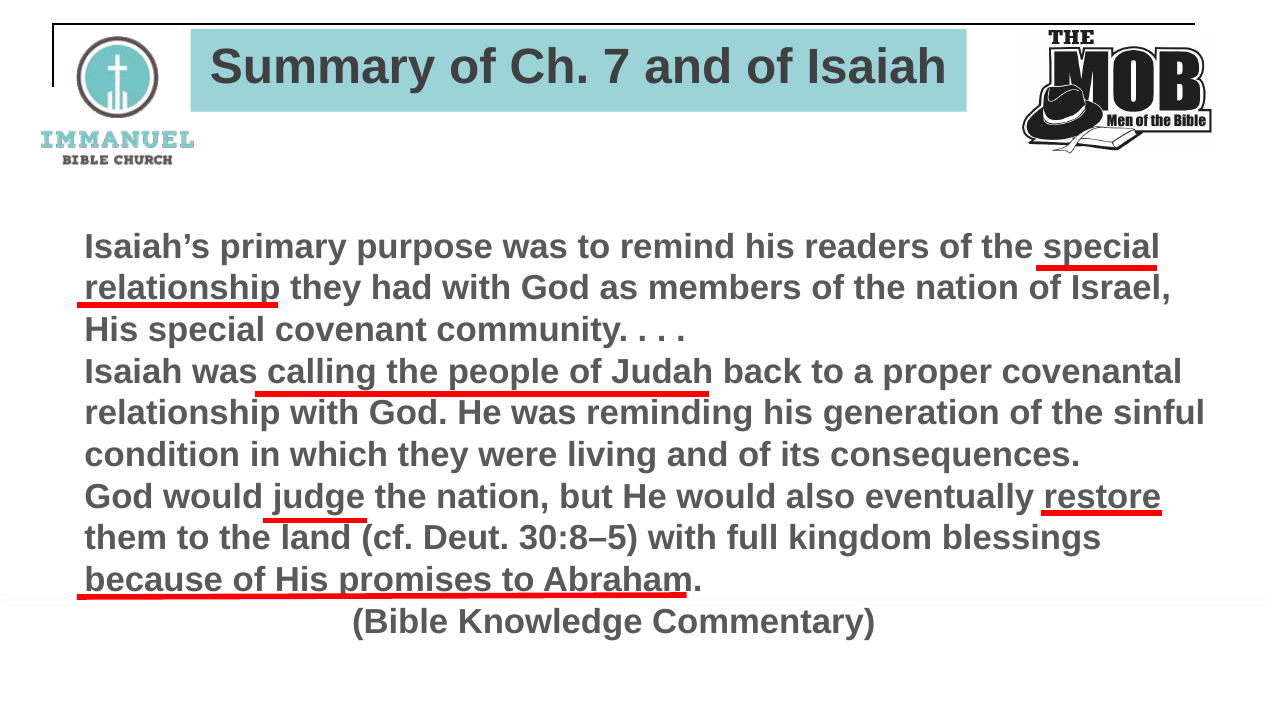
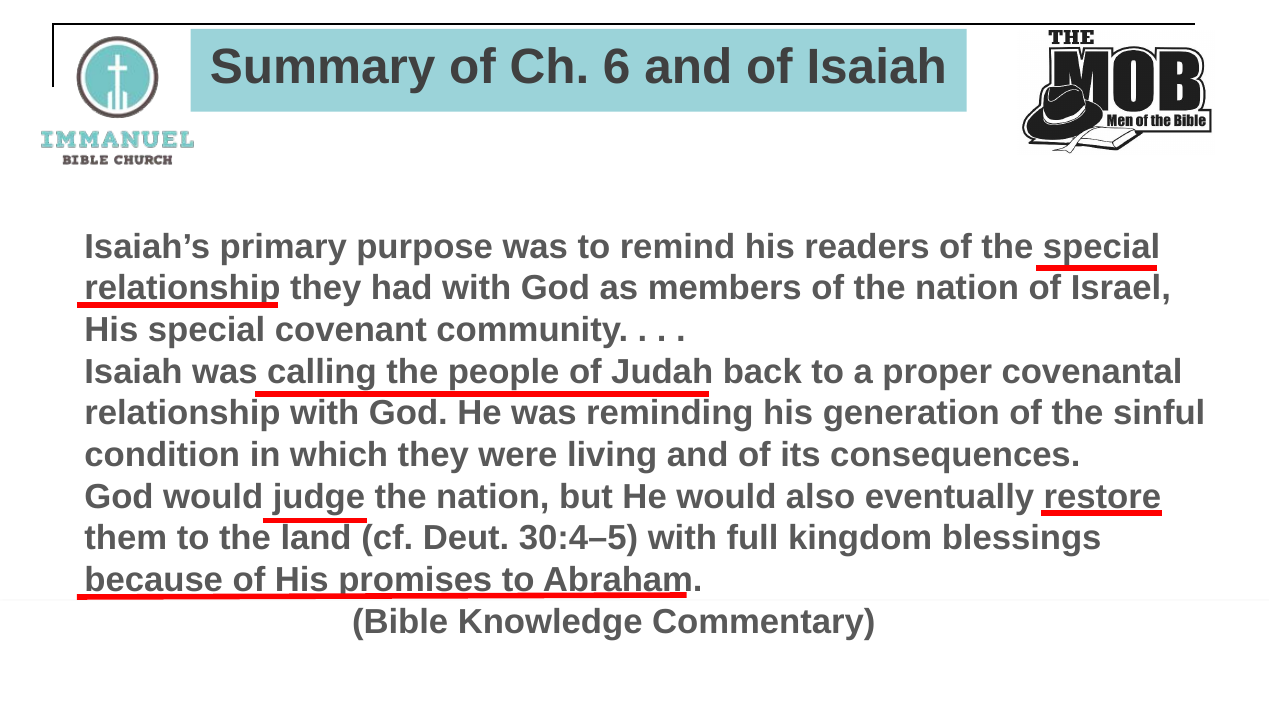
7: 7 -> 6 (617, 67)
30:8–5: 30:8–5 -> 30:4–5 (579, 538)
